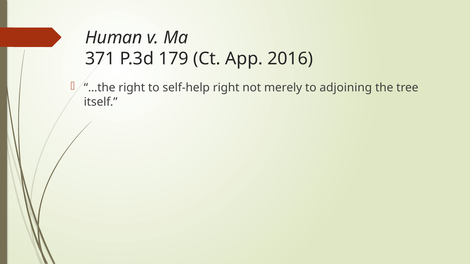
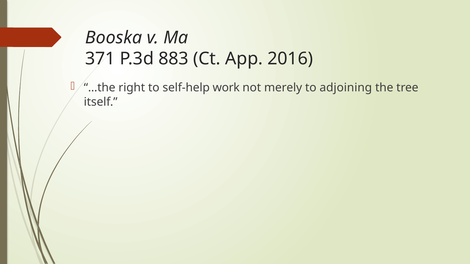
Human: Human -> Booska (114, 38)
179: 179 -> 883 (174, 59)
self-help right: right -> work (226, 88)
